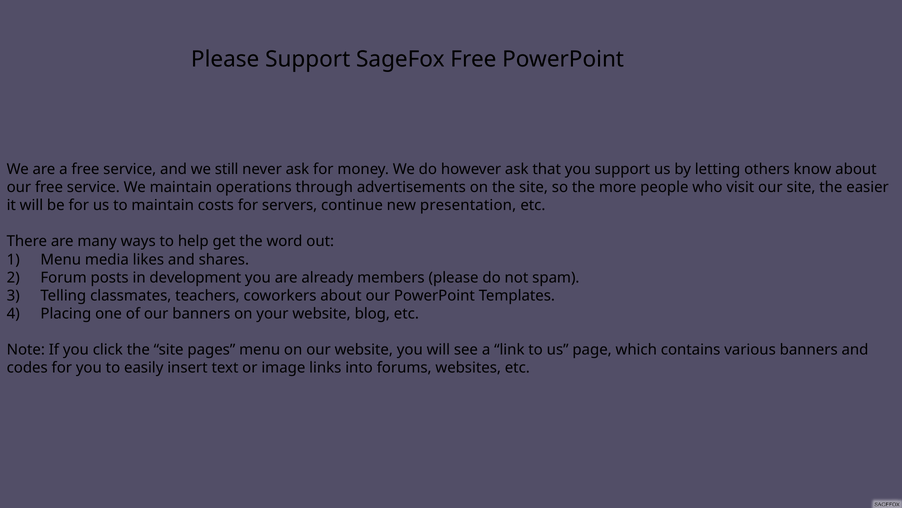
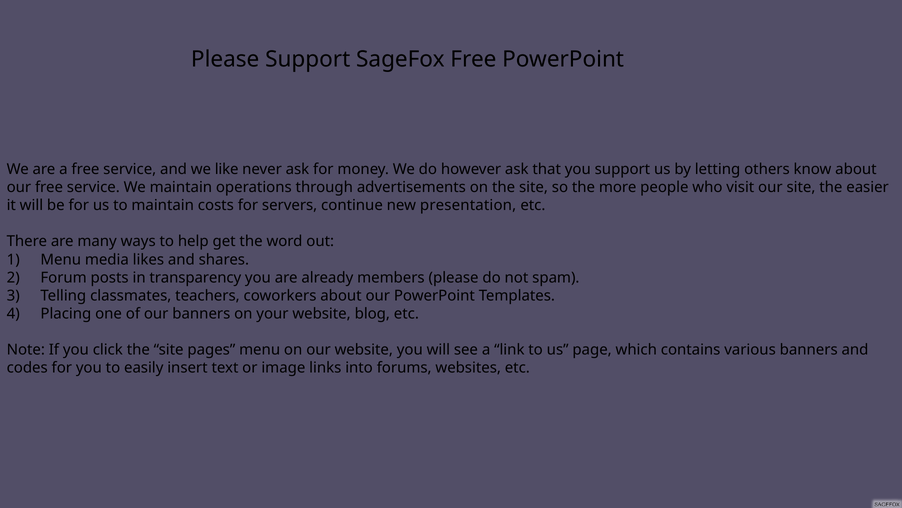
still: still -> like (227, 169)
development: development -> transparency (195, 277)
